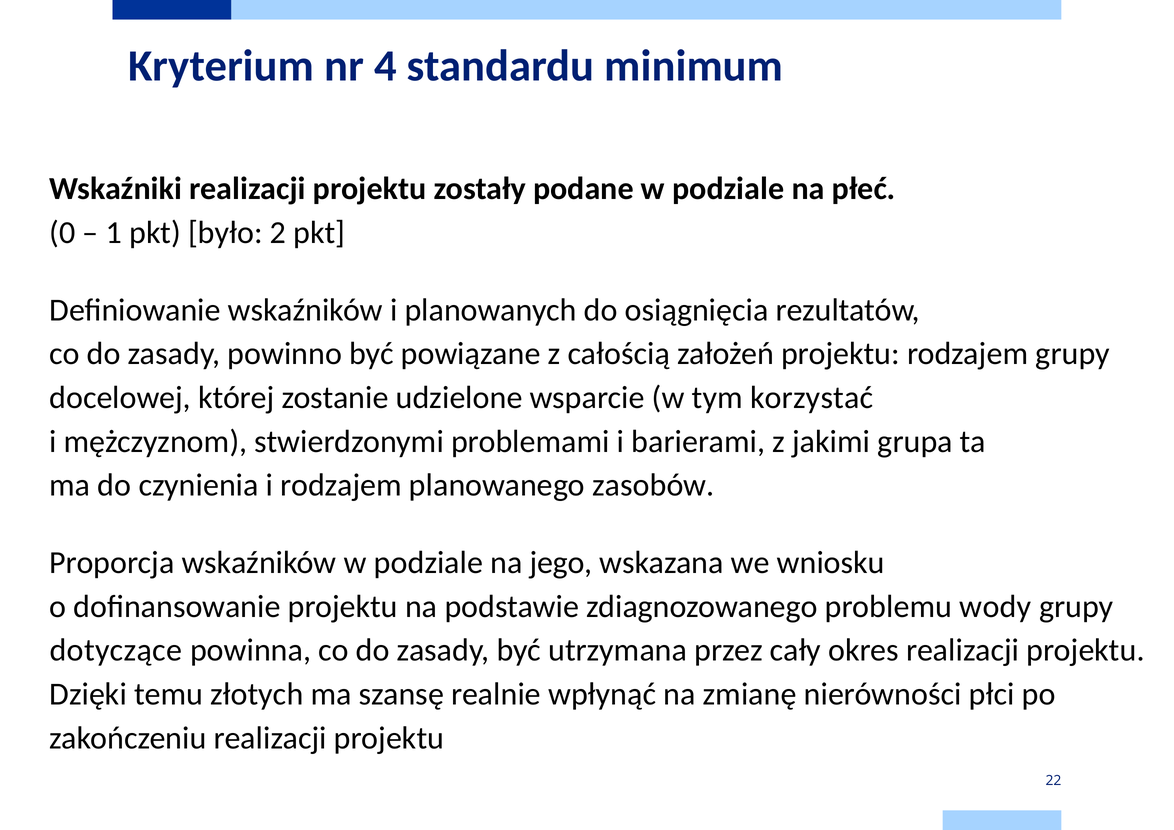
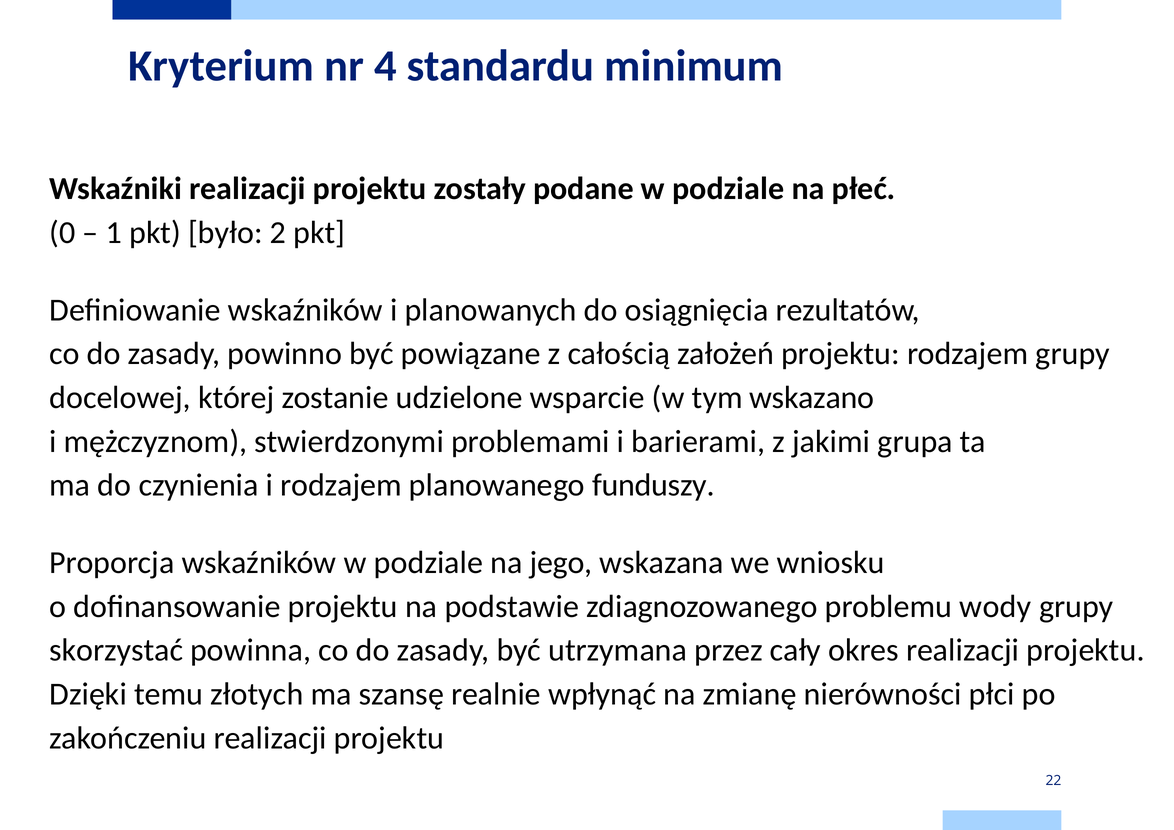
korzystać: korzystać -> wskazano (812, 398)
zasobów: zasobów -> funduszy (653, 485)
dotyczące: dotyczące -> skorzystać (116, 650)
